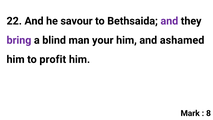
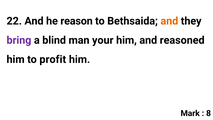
savour: savour -> reason (77, 21)
and colour: purple -> orange (169, 21)
ashamed: ashamed -> reasoned (182, 40)
